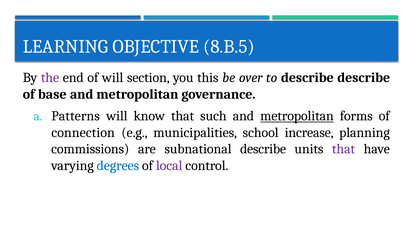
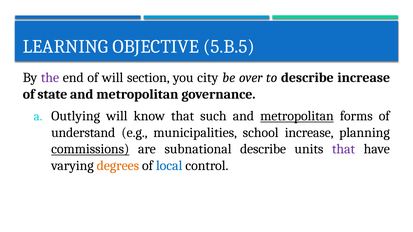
8.B.5: 8.B.5 -> 5.B.5 (229, 47)
this: this -> city (208, 78)
describe describe: describe -> increase (364, 78)
base: base -> state (52, 94)
Patterns: Patterns -> Outlying (76, 116)
connection: connection -> understand (83, 133)
commissions underline: none -> present (90, 149)
degrees colour: blue -> orange (118, 166)
local colour: purple -> blue (169, 166)
